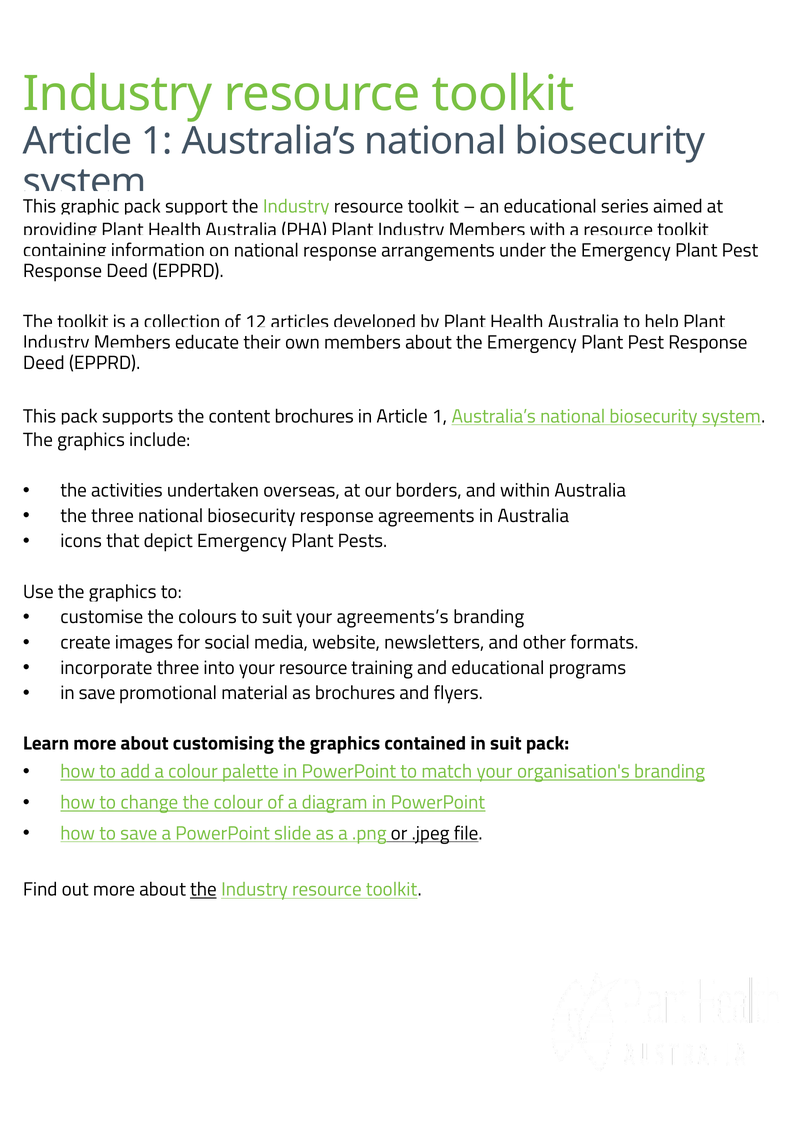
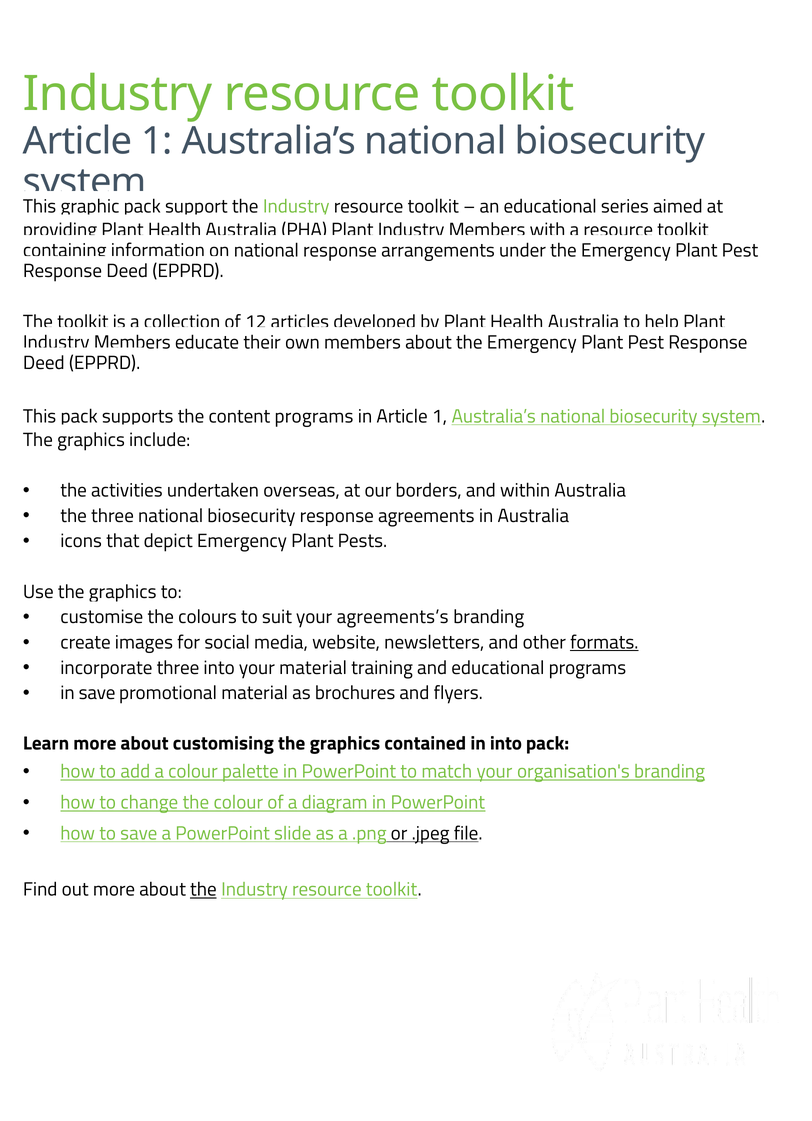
content brochures: brochures -> programs (314, 416)
formats underline: none -> present (604, 643)
your resource: resource -> material (313, 668)
in suit: suit -> into (506, 744)
